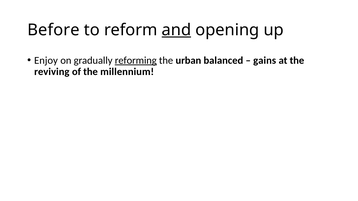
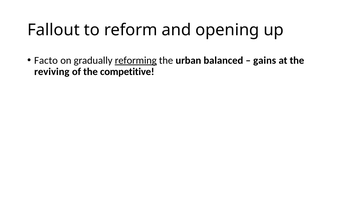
Before: Before -> Fallout (53, 30)
and underline: present -> none (176, 30)
Enjoy: Enjoy -> Facto (46, 61)
millennium: millennium -> competitive (127, 72)
